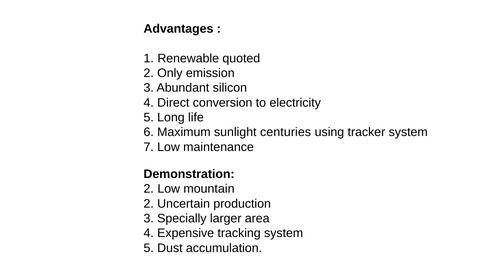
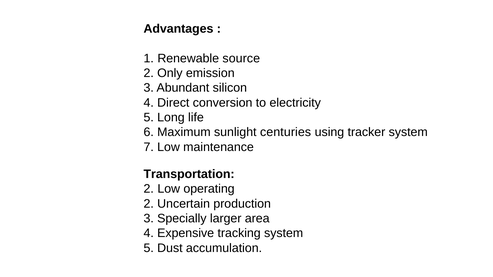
quoted: quoted -> source (241, 58)
Demonstration: Demonstration -> Transportation (189, 174)
mountain: mountain -> operating (209, 189)
